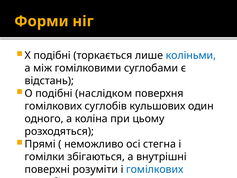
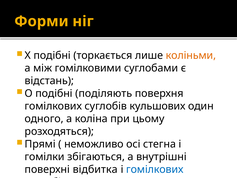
коліньми colour: blue -> orange (191, 55)
наслідком: наслідком -> поділяють (104, 93)
розуміти: розуміти -> відбитка (95, 169)
